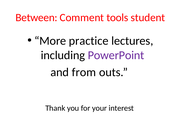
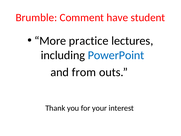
Between: Between -> Brumble (36, 18)
tools: tools -> have (117, 18)
PowerPoint colour: purple -> blue (116, 55)
